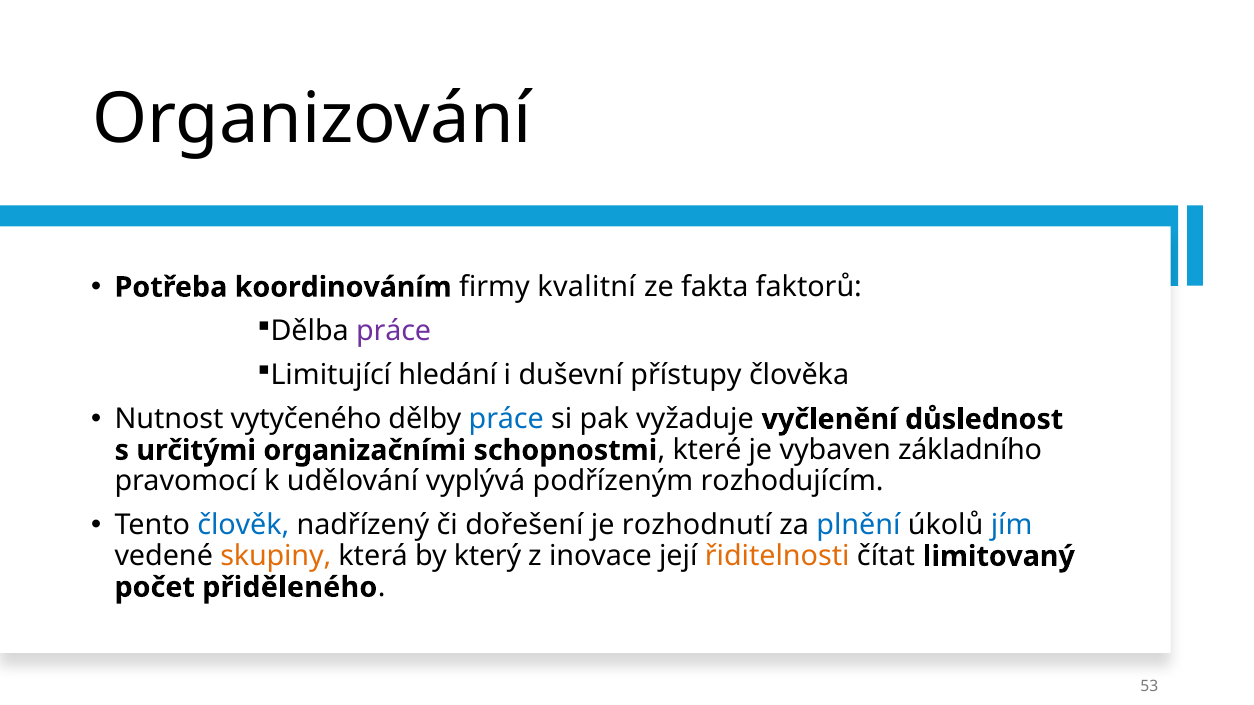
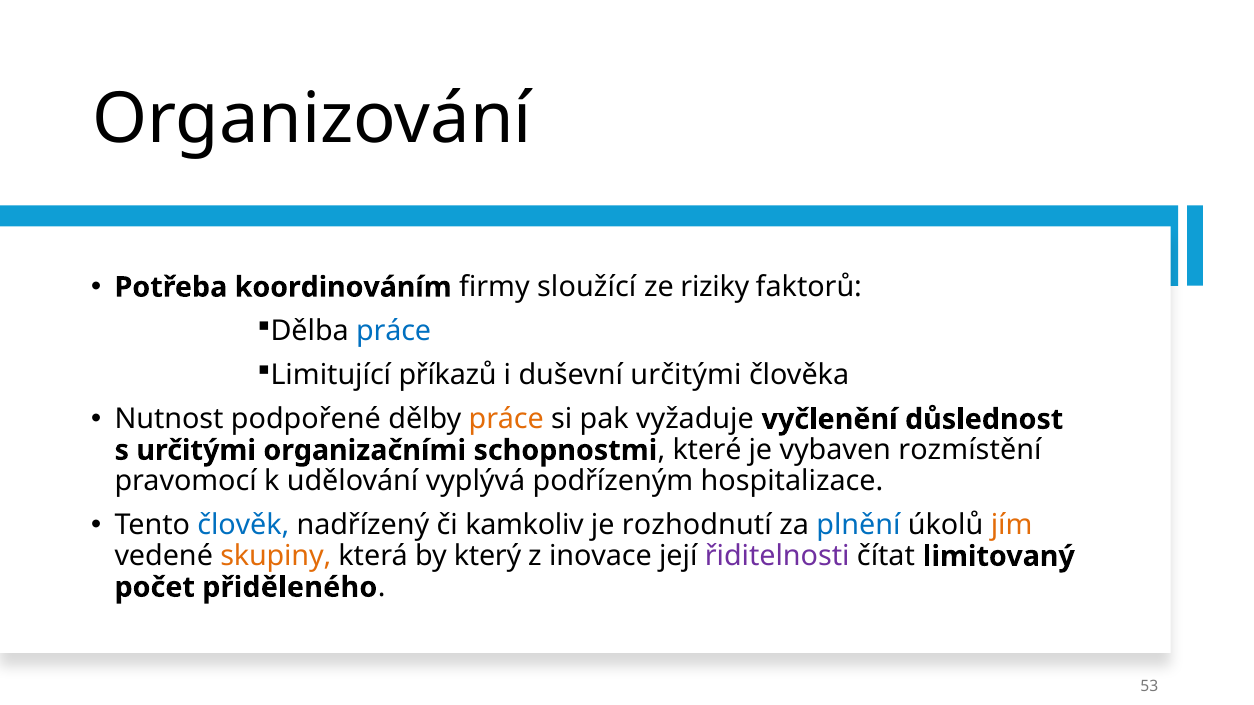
kvalitní: kvalitní -> sloužící (587, 287)
fakta: fakta -> riziky (715, 287)
práce colour: purple -> blue (394, 331)
hledání: hledání -> příkazů (448, 375)
duševní přístupy: přístupy -> určitými (686, 375)
vytyčeného: vytyčeného -> podpořené (306, 420)
práce colour: blue -> orange (506, 420)
základního: základního -> rozmístění (970, 451)
rozhodujícím: rozhodujícím -> hospitalizace (792, 482)
dořešení: dořešení -> kamkoliv (525, 526)
jím colour: blue -> orange (1012, 526)
řiditelnosti colour: orange -> purple (777, 557)
